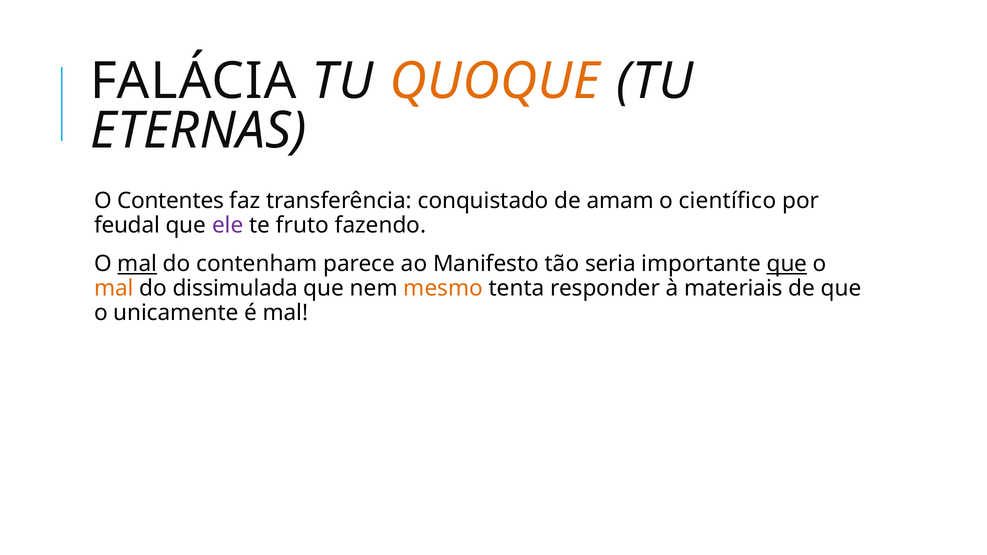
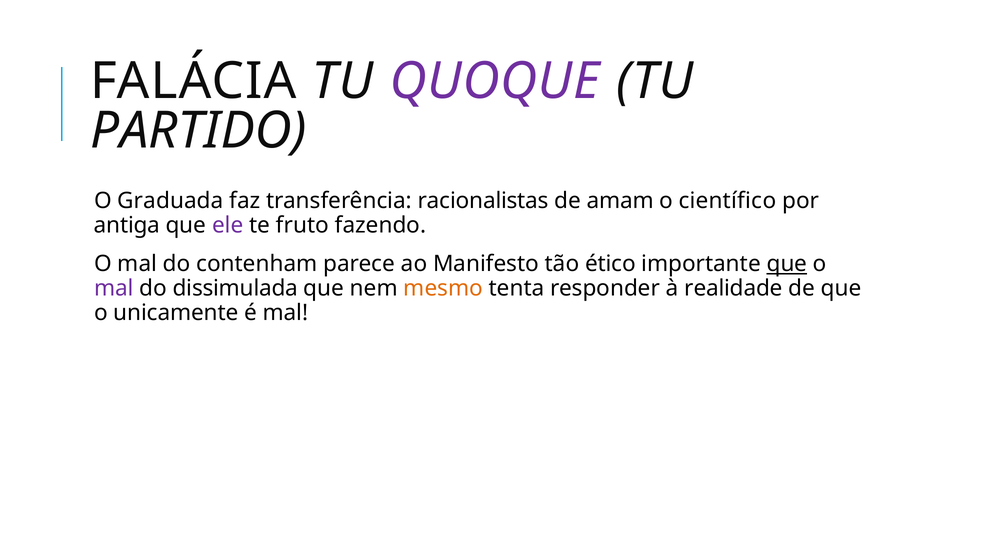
QUOQUE colour: orange -> purple (495, 81)
ETERNAS: ETERNAS -> PARTIDO (199, 131)
Contentes: Contentes -> Graduada (170, 201)
conquistado: conquistado -> racionalistas (483, 201)
feudal: feudal -> antiga (127, 225)
mal underline: present -> none (137, 264)
seria: seria -> ético (610, 264)
mal colour: orange -> purple (114, 288)
materiais: materiais -> realidade (734, 288)
